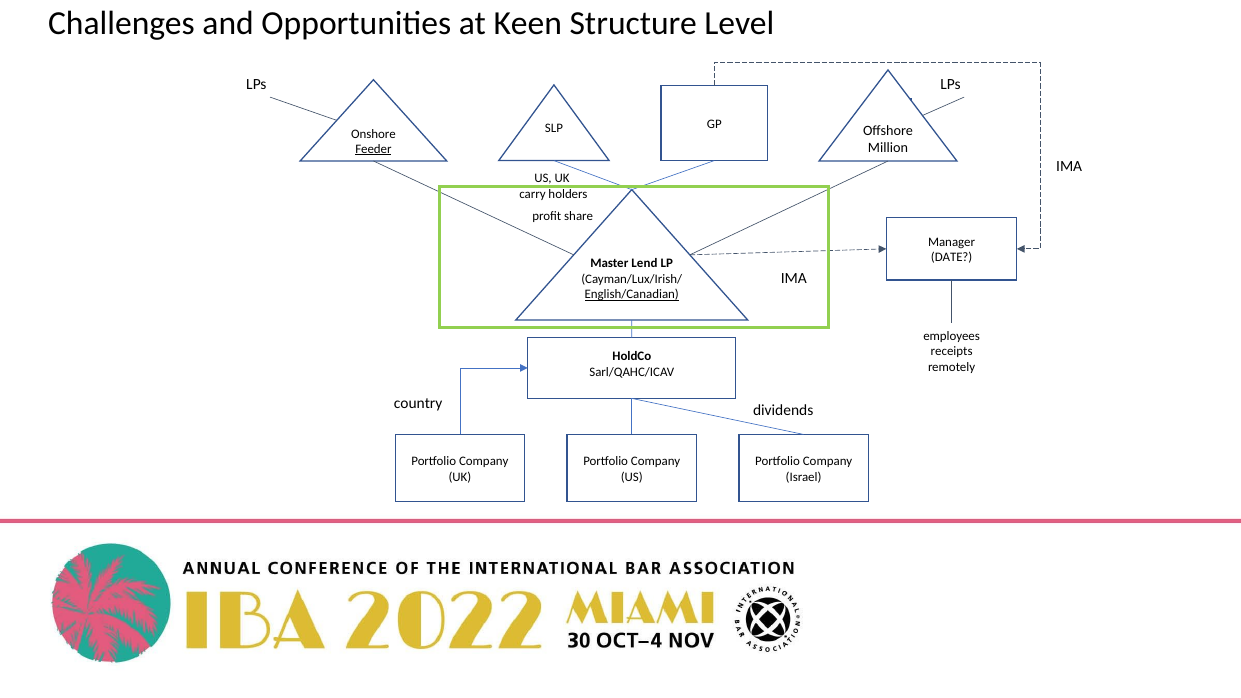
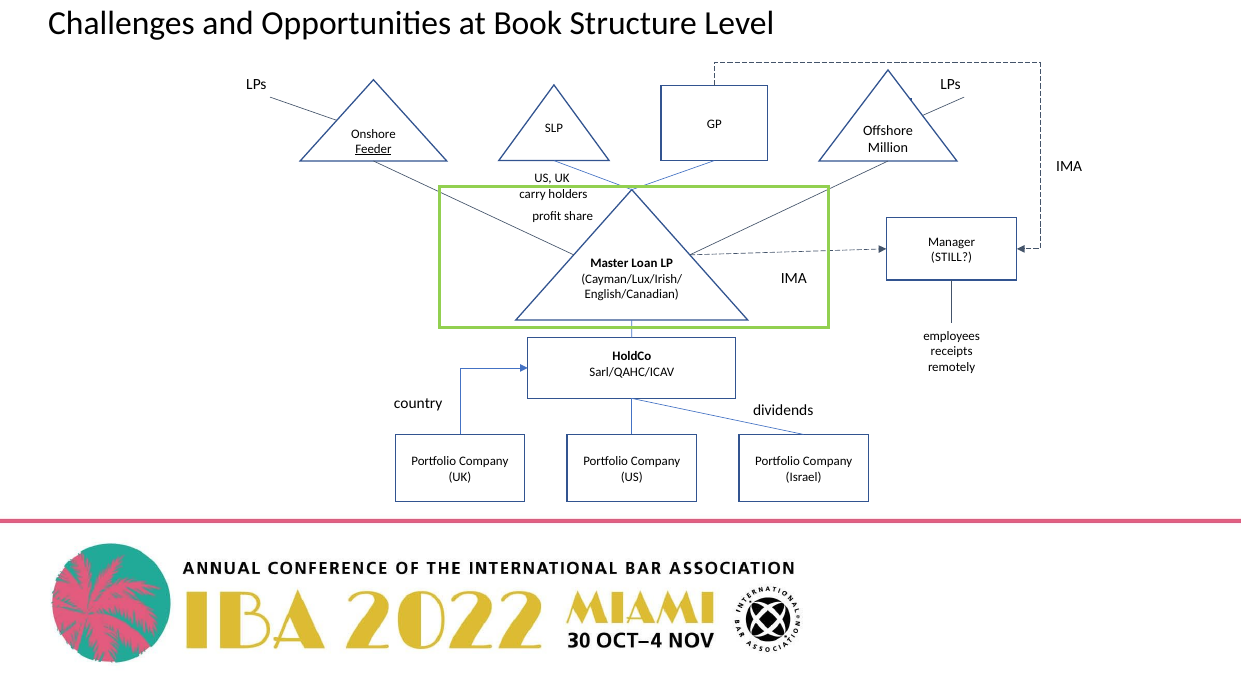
Keen: Keen -> Book (528, 24)
DATE: DATE -> STILL (952, 258)
Lend: Lend -> Loan (644, 264)
English/Canadian underline: present -> none (632, 295)
